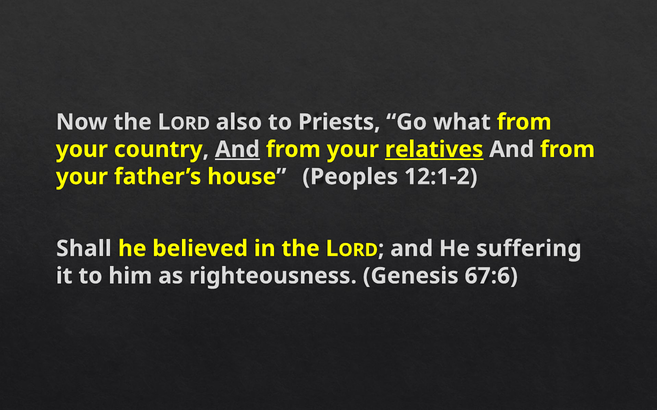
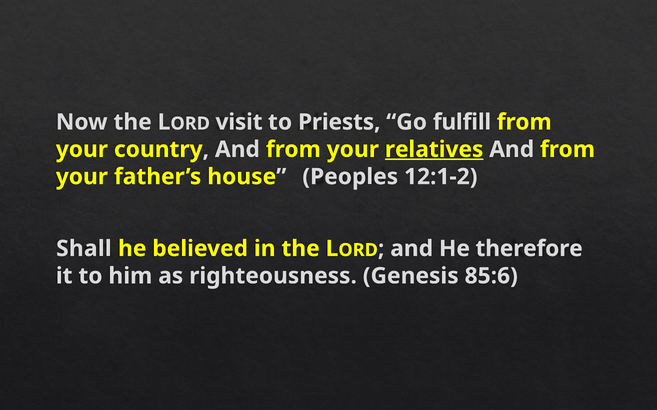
also: also -> visit (239, 122)
what: what -> fulfill (462, 122)
And underline: present -> none (237, 150)
suffering: suffering -> therefore (529, 249)
67:6: 67:6 -> 85:6 (491, 276)
